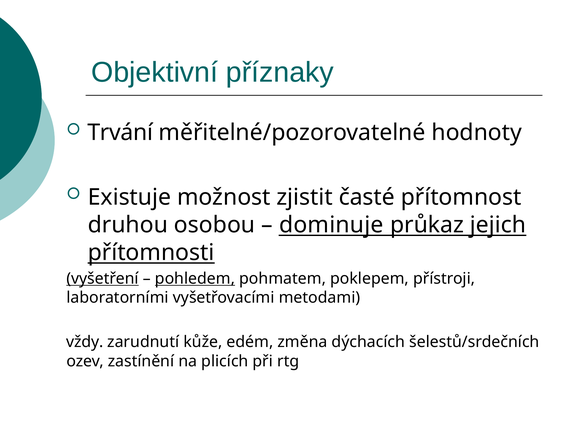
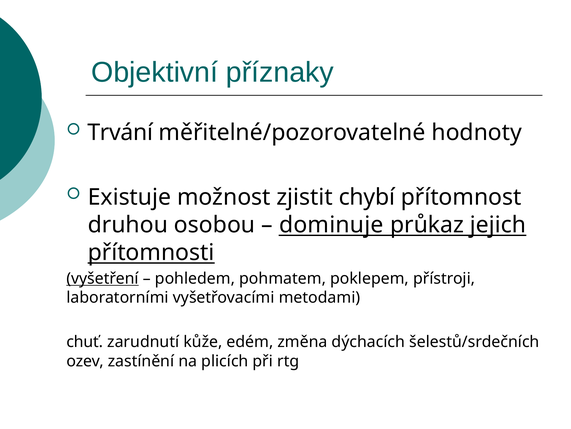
časté: časté -> chybí (367, 197)
pohledem underline: present -> none (195, 278)
vždy: vždy -> chuť (85, 341)
